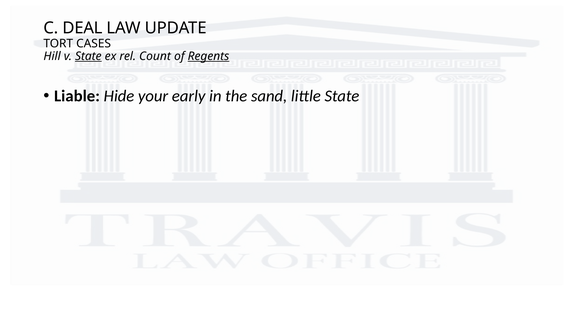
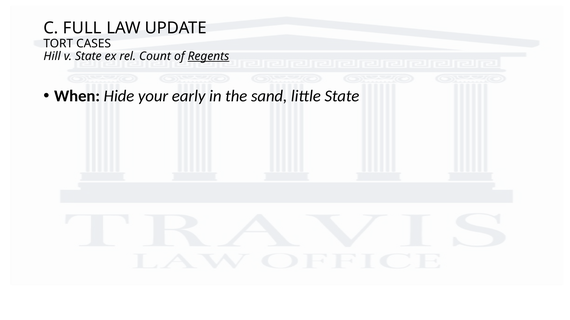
DEAL: DEAL -> FULL (82, 28)
State underline: present -> none (88, 56)
Liable: Liable -> When (77, 96)
